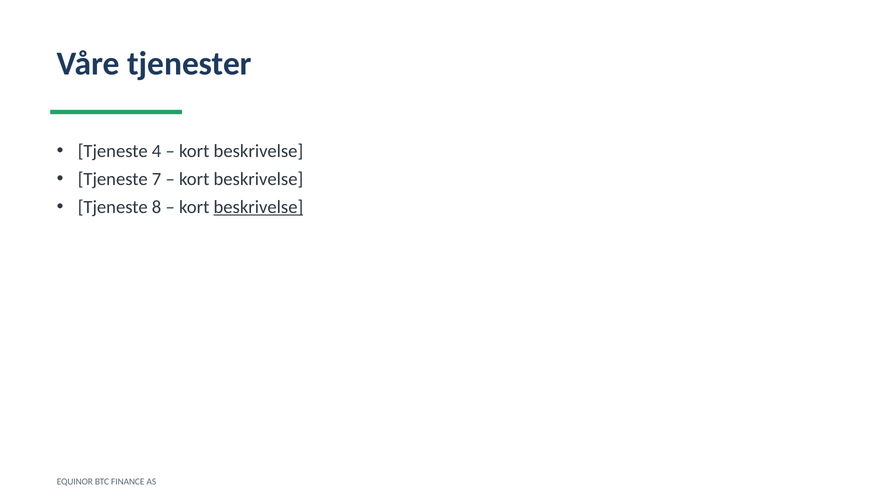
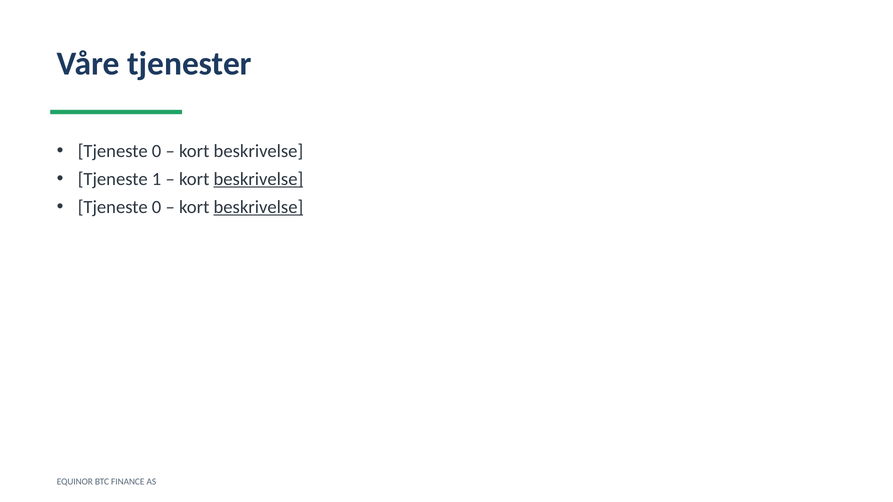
4: 4 -> 0 (157, 151)
7: 7 -> 1 (157, 179)
beskrivelse underline: none -> present (258, 179)
8: 8 -> 0 (157, 207)
